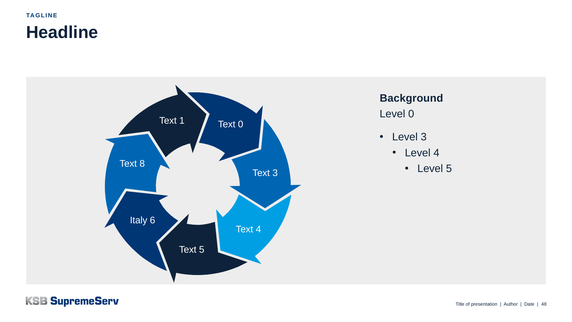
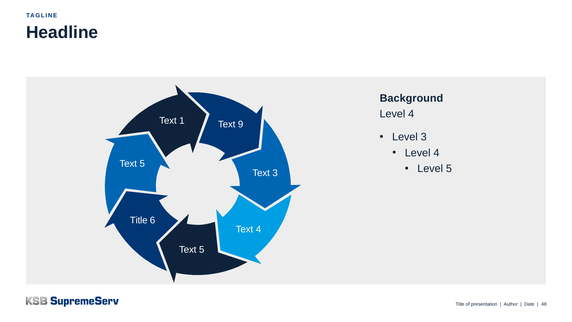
0: 0 -> 4 (411, 114)
Text 0: 0 -> 9 (241, 124)
8: 8 -> 5 (142, 163)
Italy: Italy -> Title (139, 220)
